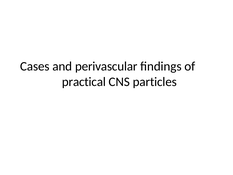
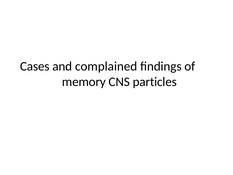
perivascular: perivascular -> complained (106, 66)
practical: practical -> memory (84, 82)
